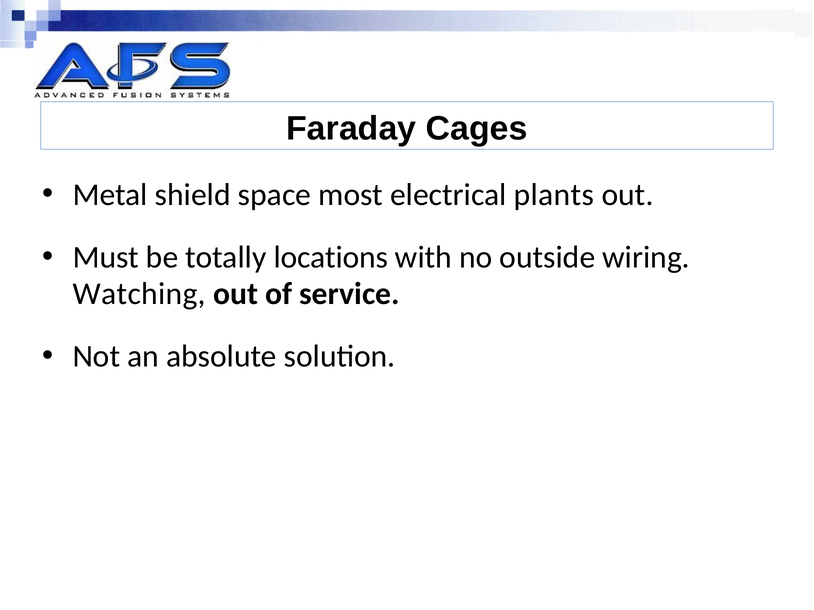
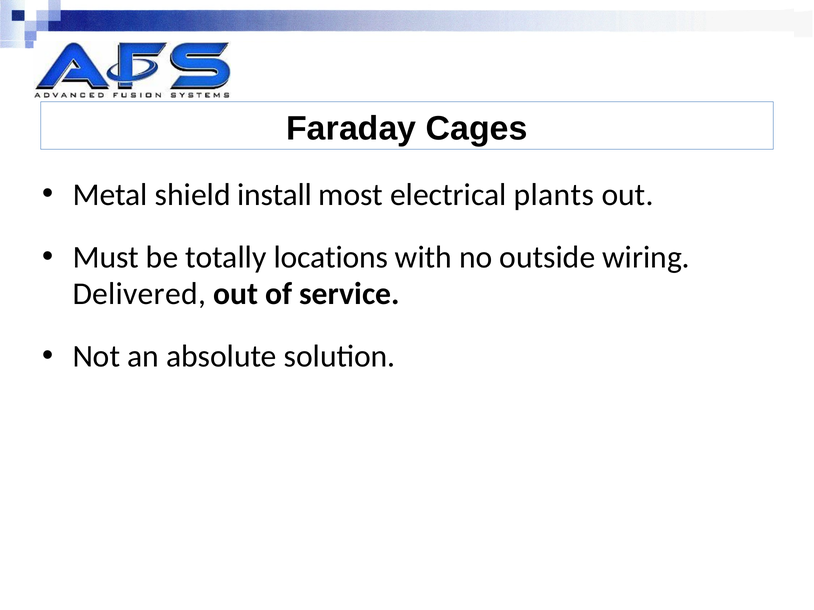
space: space -> install (275, 195)
Watching: Watching -> Delivered (139, 294)
